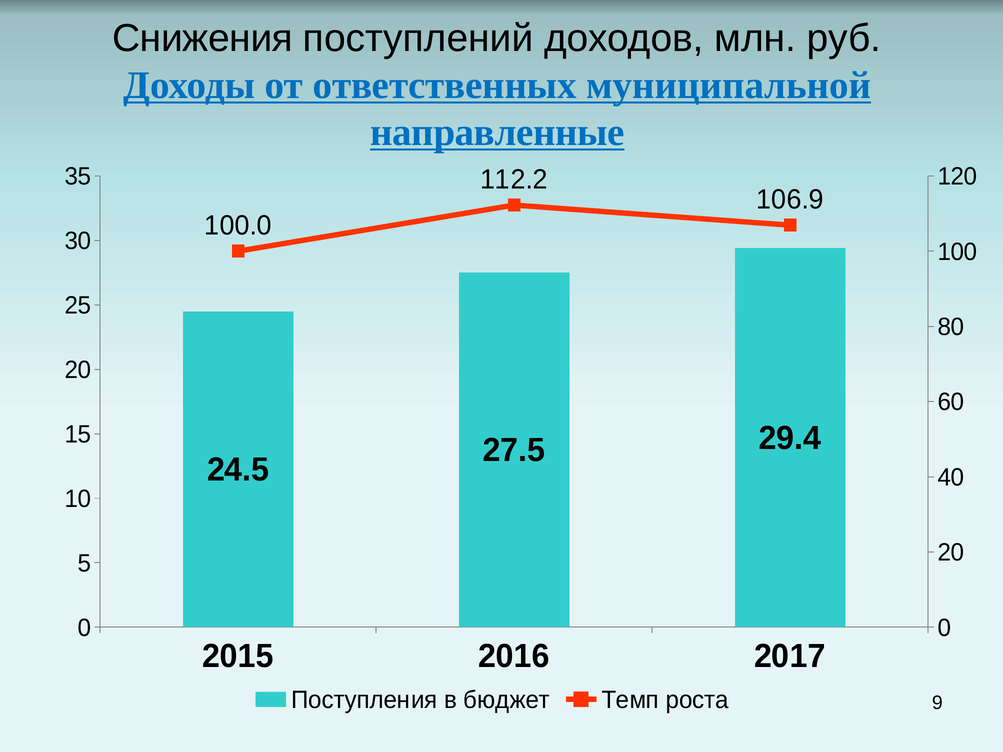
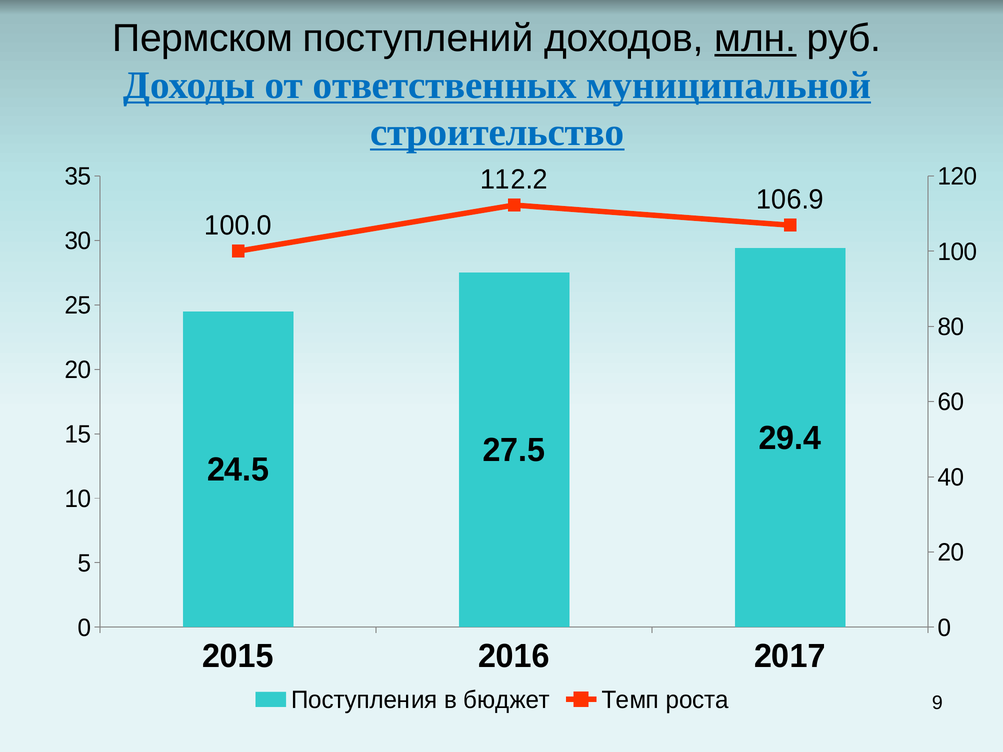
Снижения: Снижения -> Пермском (203, 39)
млн underline: none -> present (755, 39)
направленные: направленные -> строительство (497, 132)
